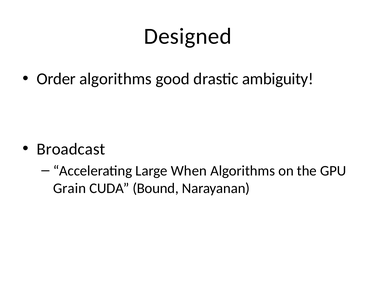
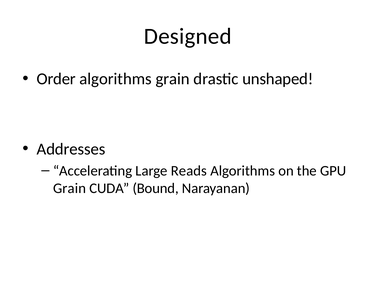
algorithms good: good -> grain (173, 79)
ambiguity: ambiguity -> unshaped (278, 79)
Broadcast: Broadcast -> Addresses (71, 149)
When: When -> Reads (189, 171)
